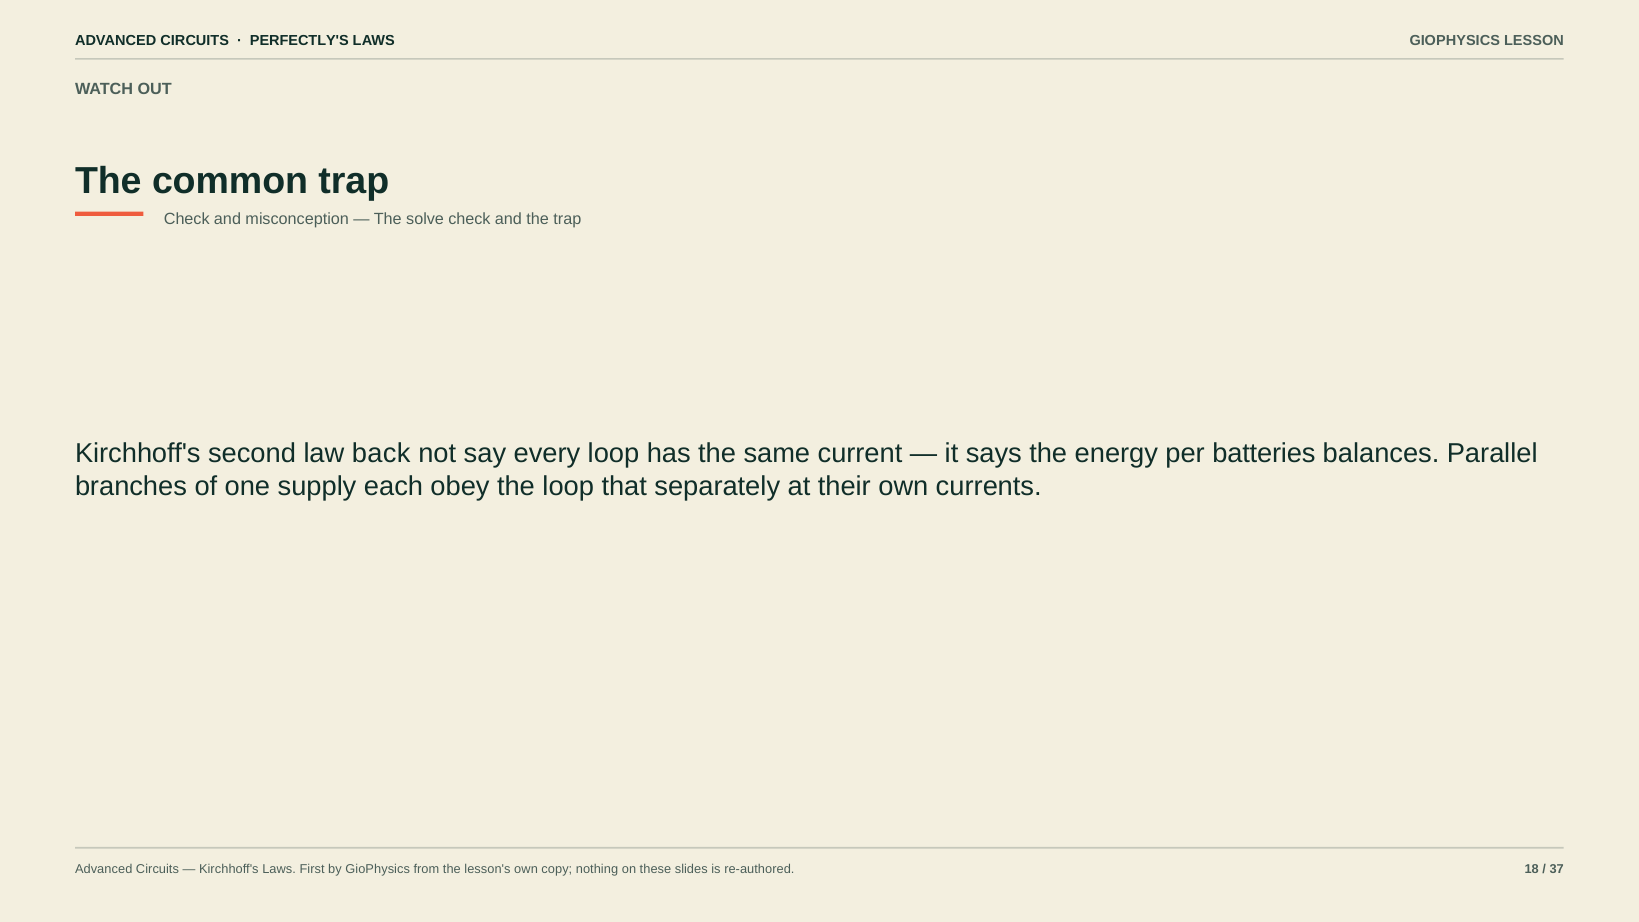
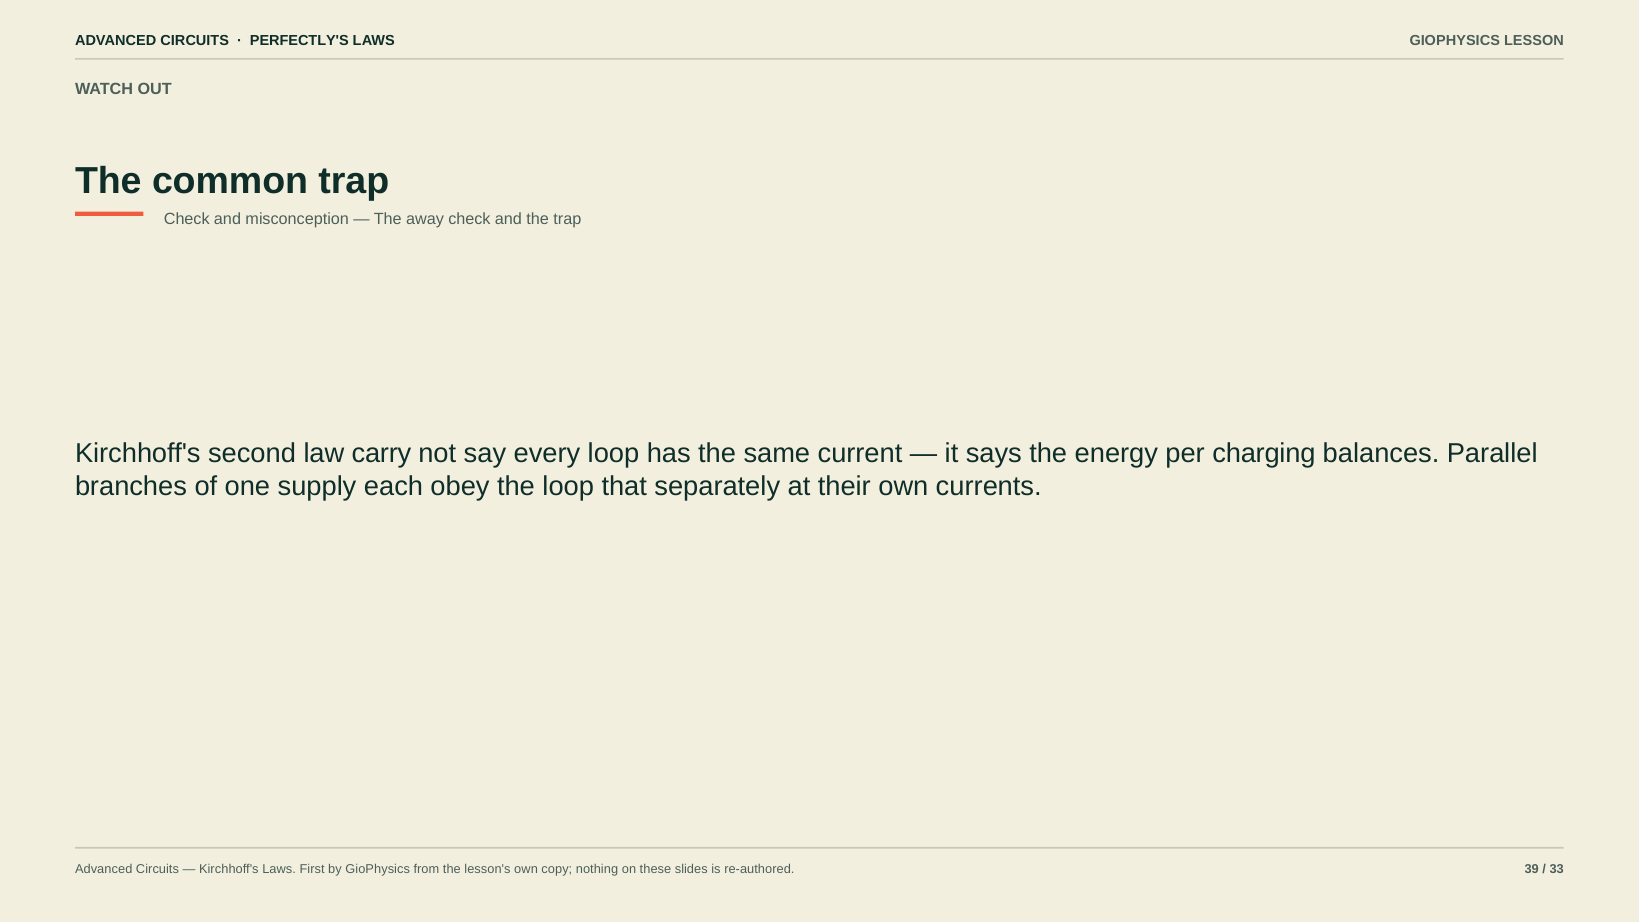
solve: solve -> away (425, 219)
back: back -> carry (381, 454)
batteries: batteries -> charging (1264, 454)
18: 18 -> 39 (1532, 869)
37: 37 -> 33 (1557, 869)
